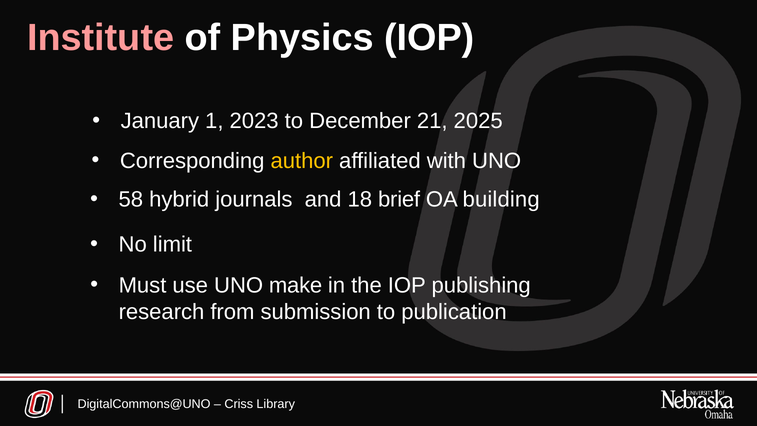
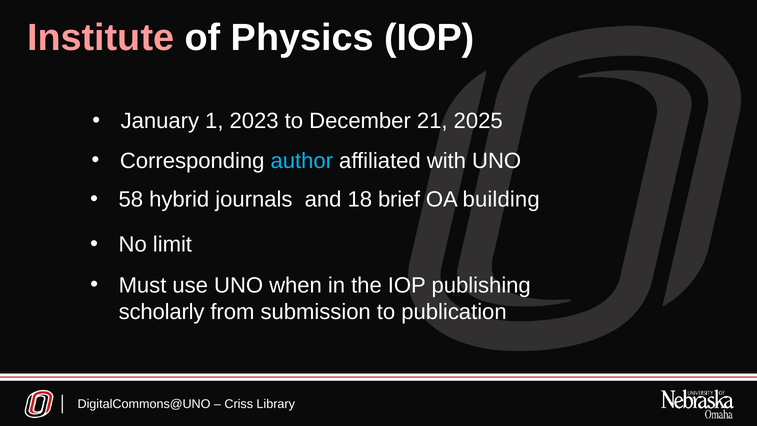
author colour: yellow -> light blue (302, 161)
make: make -> when (295, 285)
research: research -> scholarly (162, 312)
